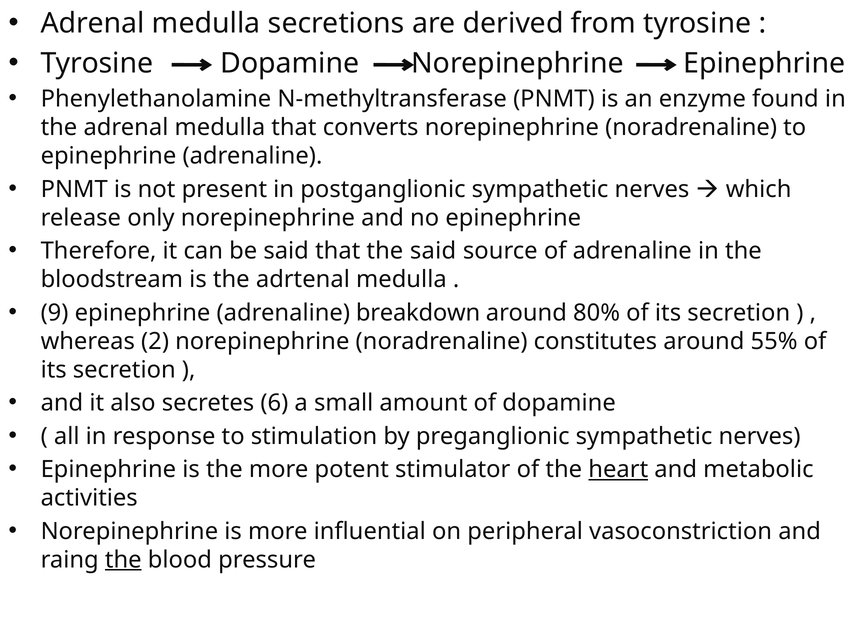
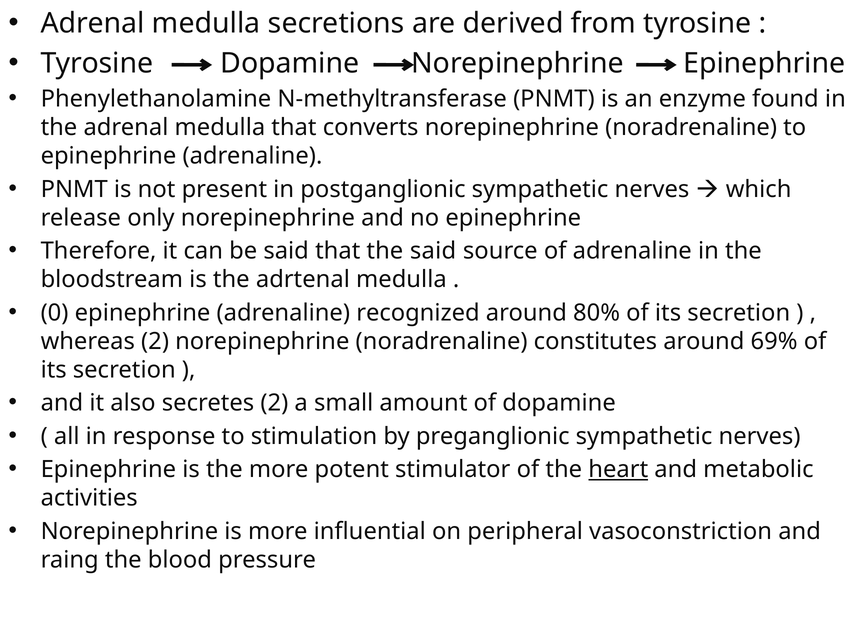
9: 9 -> 0 (55, 313)
breakdown: breakdown -> recognized (418, 313)
55%: 55% -> 69% (774, 341)
secretes 6: 6 -> 2 (274, 403)
the underline: present -> none (123, 560)
